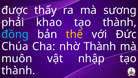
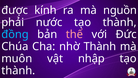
thấy: thấy -> kính (45, 10)
sương: sương -> nguồn (120, 10)
khao: khao -> nước (49, 22)
thể colour: yellow -> pink (74, 34)
